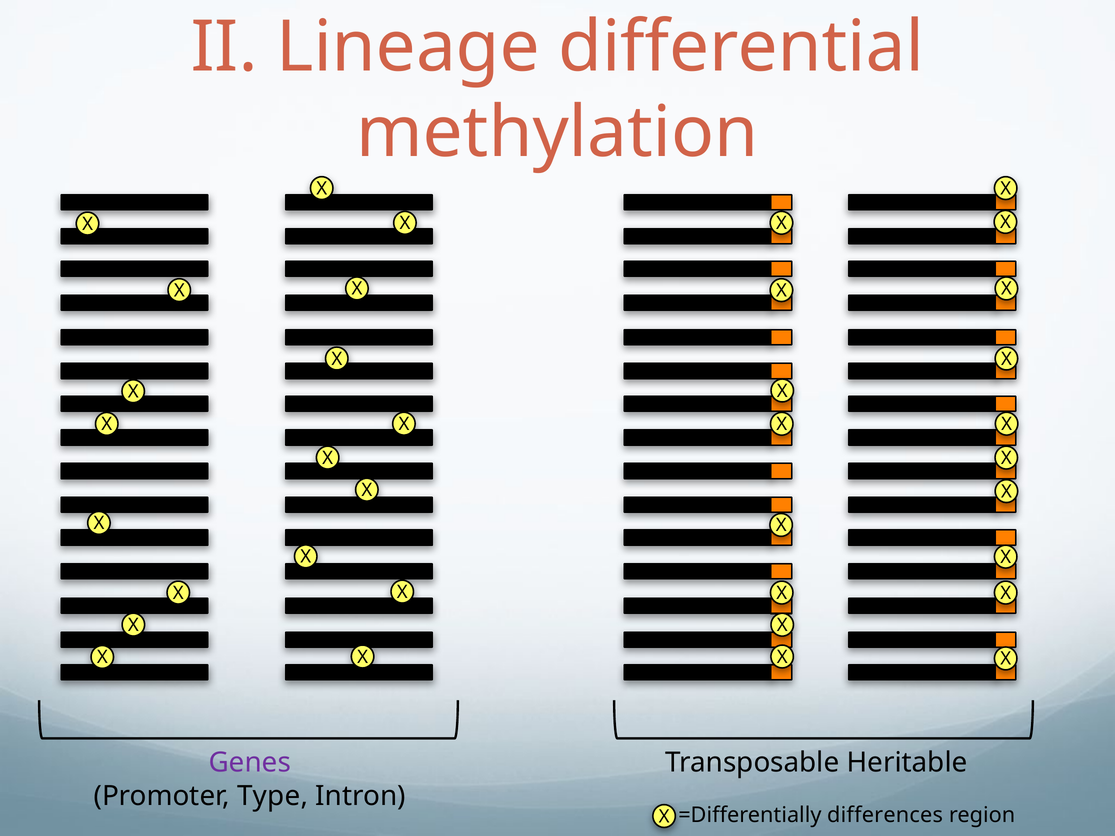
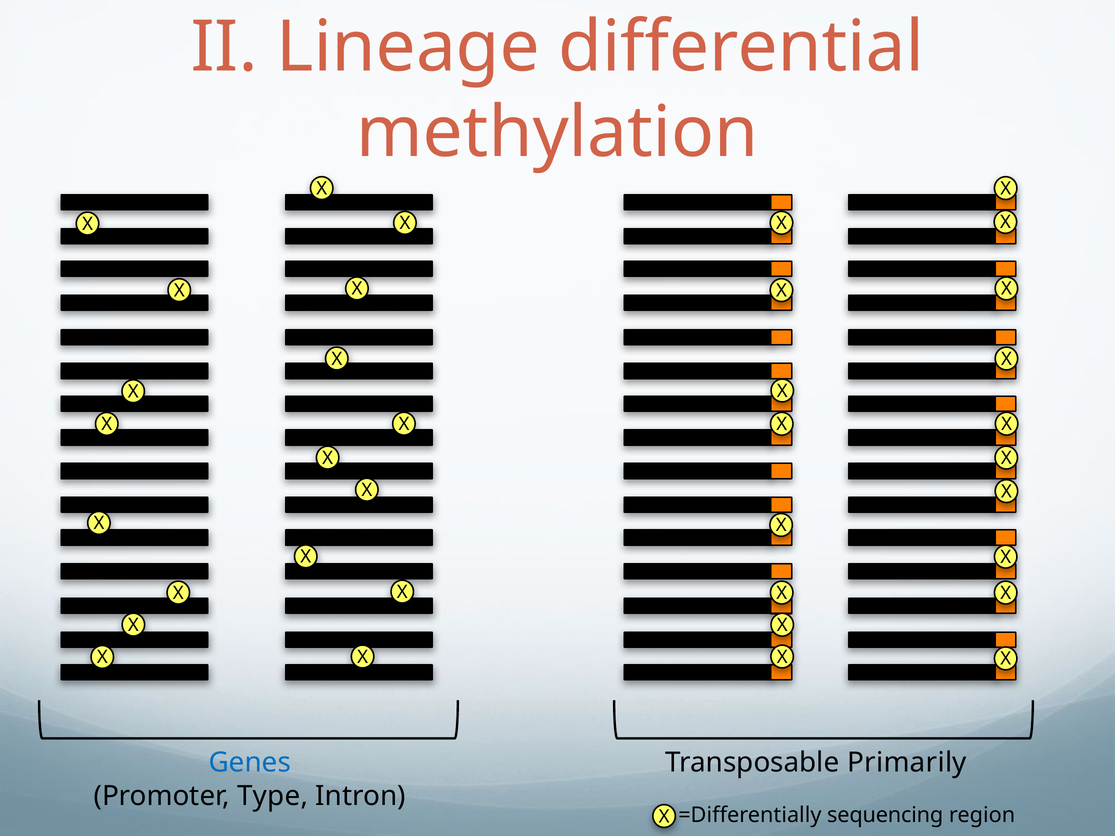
Genes colour: purple -> blue (250, 763)
Heritable: Heritable -> Primarily (907, 763)
differences: differences -> sequencing (885, 815)
